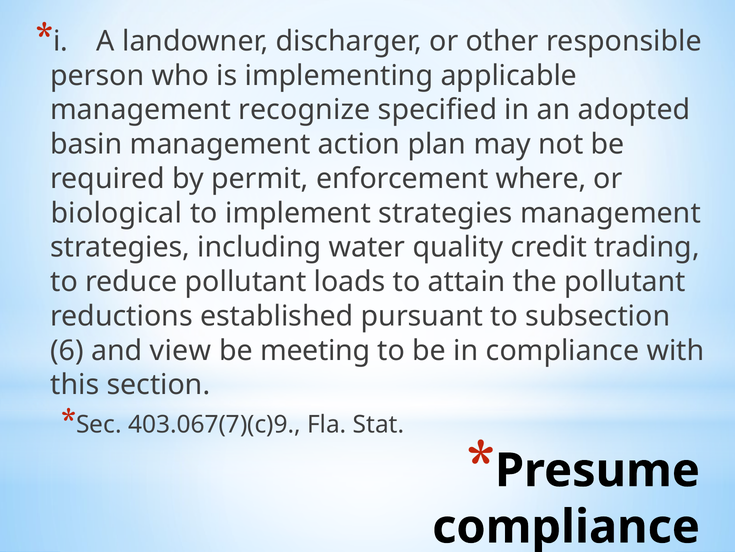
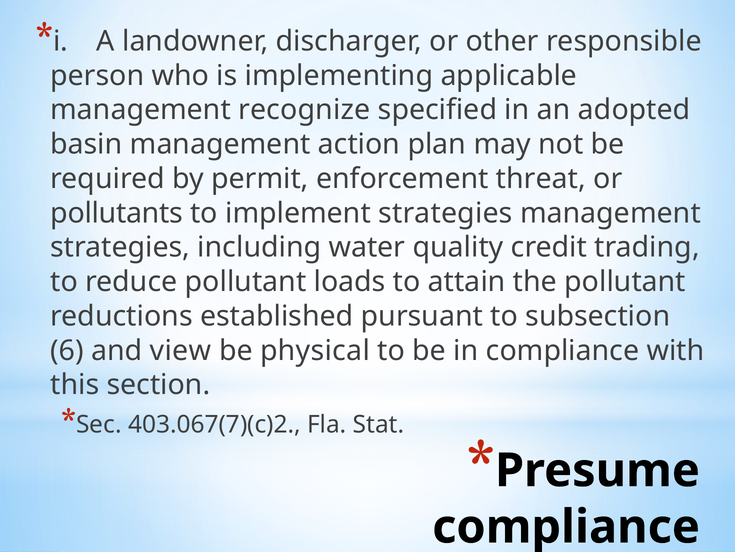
where: where -> threat (541, 178)
biological: biological -> pollutants (117, 213)
meeting: meeting -> physical (315, 350)
403.067(7)(c)9: 403.067(7)(c)9 -> 403.067(7)(c)2 (214, 424)
